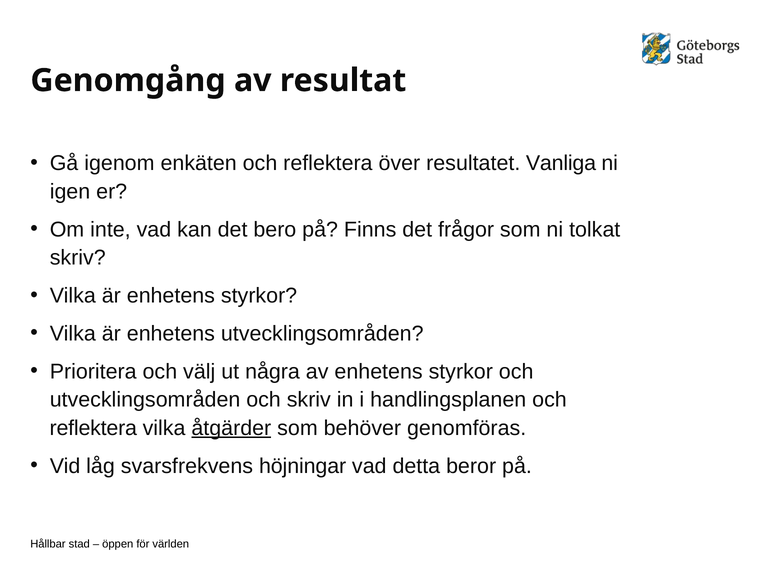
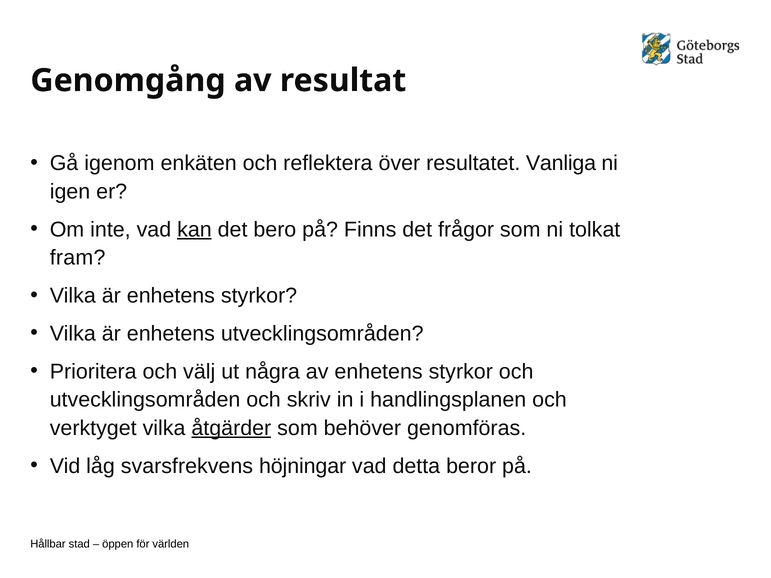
kan underline: none -> present (194, 230)
skriv: skriv -> fram (78, 258)
reflektera: reflektera -> verktyget (93, 428)
